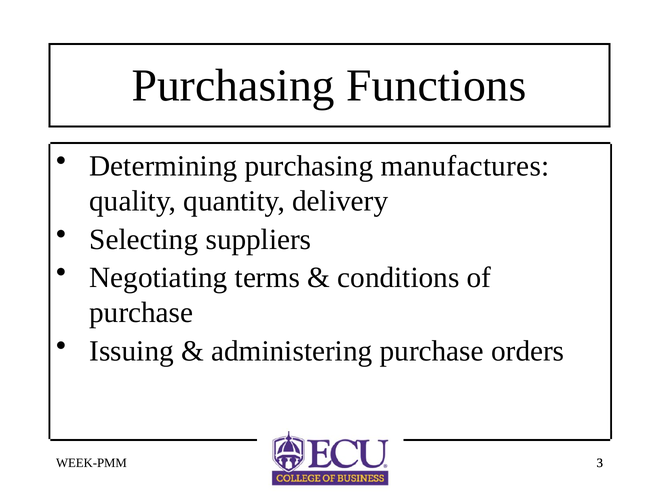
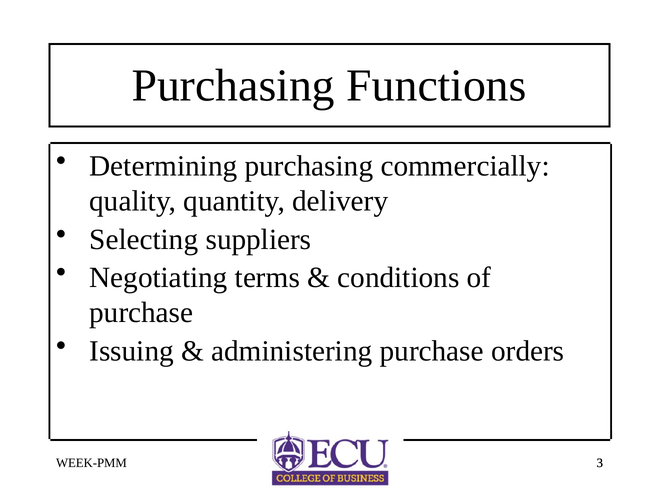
manufactures: manufactures -> commercially (465, 166)
